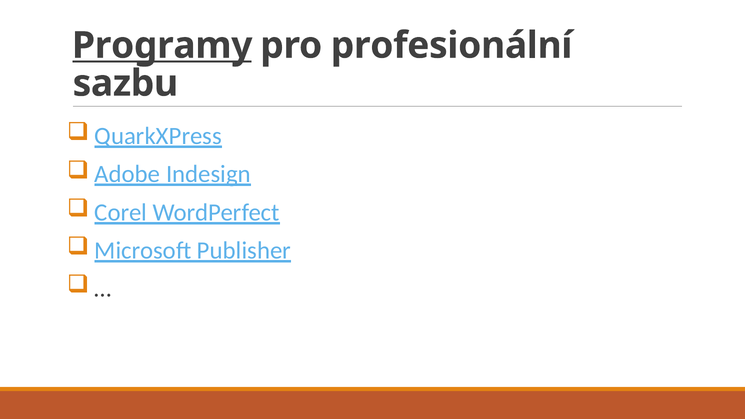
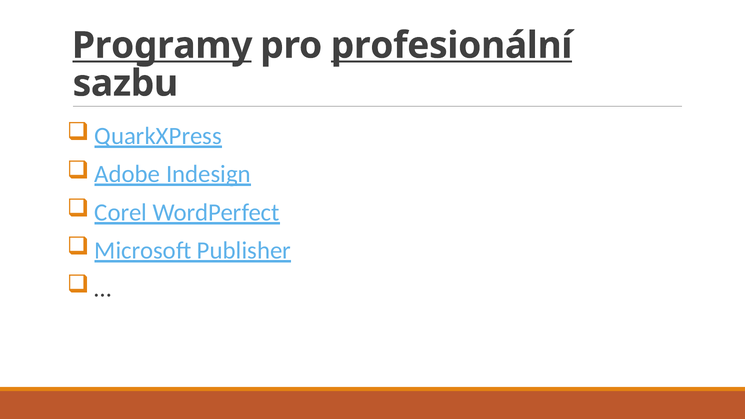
profesionální underline: none -> present (452, 45)
